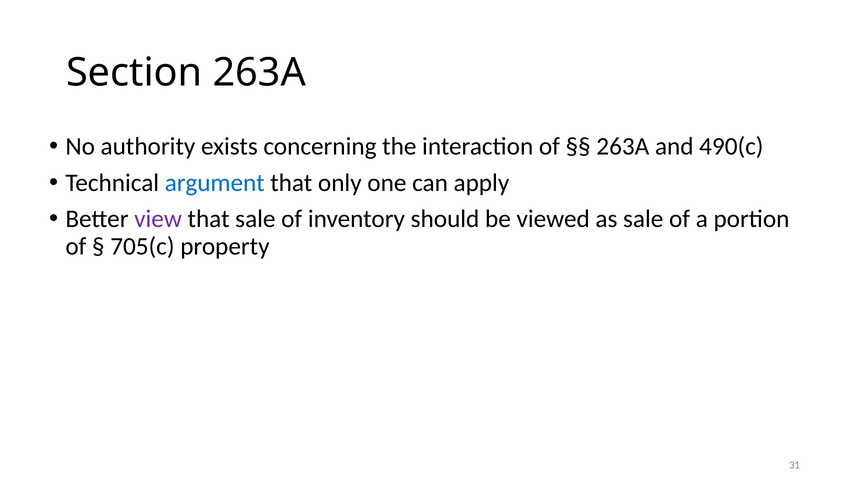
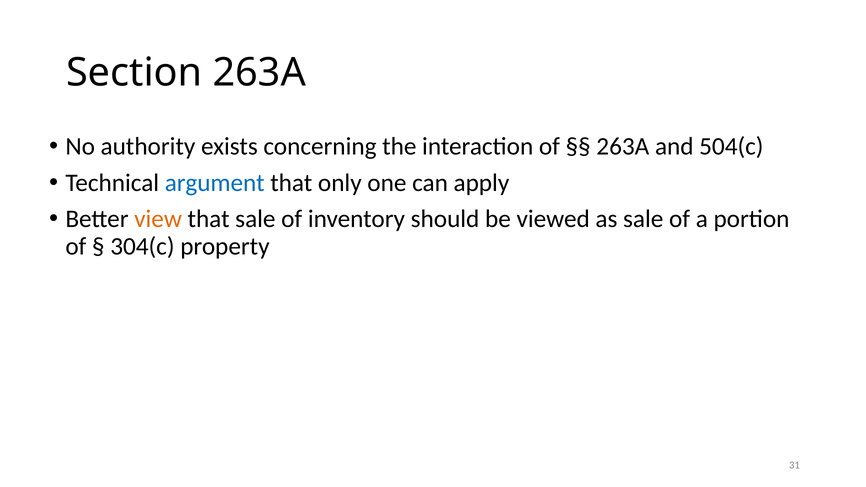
490(c: 490(c -> 504(c (731, 146)
view colour: purple -> orange (158, 219)
705(c: 705(c -> 304(c (142, 246)
